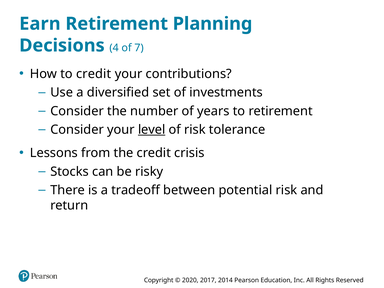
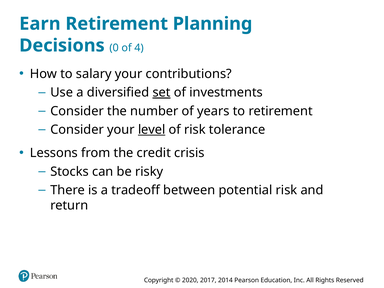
4: 4 -> 0 (114, 48)
7: 7 -> 4 (139, 48)
to credit: credit -> salary (94, 74)
set underline: none -> present (162, 93)
